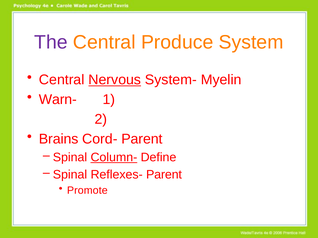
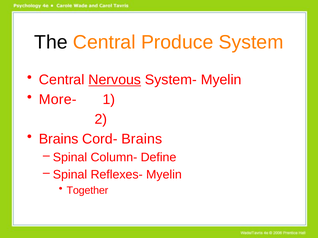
The colour: purple -> black (51, 42)
Warn-: Warn- -> More- (58, 100)
Cord- Parent: Parent -> Brains (142, 139)
Column- underline: present -> none (114, 158)
Reflexes- Parent: Parent -> Myelin (164, 175)
Promote: Promote -> Together (87, 191)
